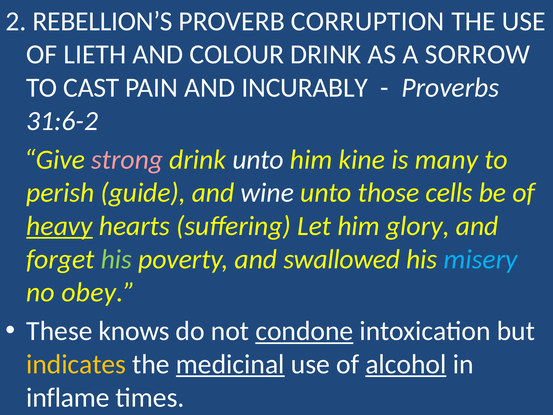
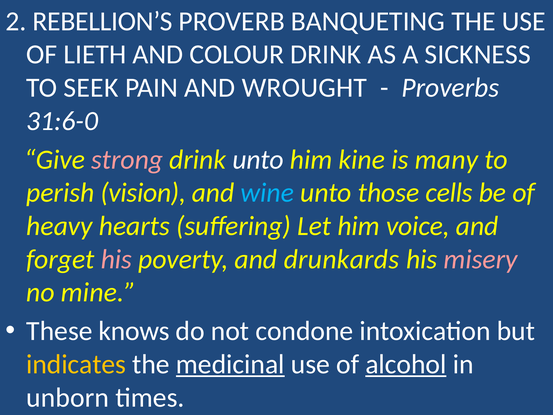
CORRUPTION: CORRUPTION -> BANQUETING (368, 21)
SORROW: SORROW -> SICKNESS (478, 54)
CAST: CAST -> SEEK (91, 88)
INCURABLY: INCURABLY -> WROUGHT (304, 88)
31:6-2: 31:6-2 -> 31:6-0 (62, 121)
guide: guide -> vision (143, 193)
wine colour: white -> light blue (267, 193)
heavy underline: present -> none (59, 226)
glory: glory -> voice (418, 226)
his colour: light green -> pink (116, 259)
swallowed: swallowed -> drunkards (341, 259)
misery colour: light blue -> pink (481, 259)
obey: obey -> mine (98, 292)
condone underline: present -> none (304, 331)
inflame: inflame -> unborn (68, 397)
